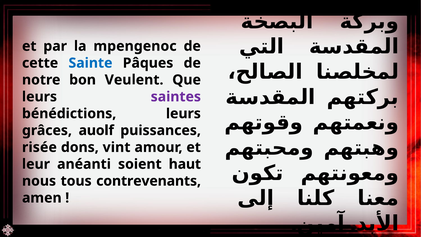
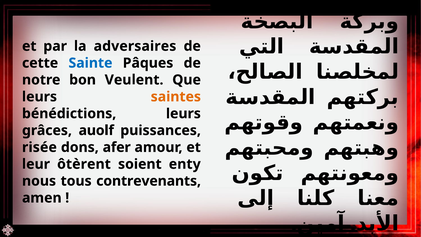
mpengenoc: mpengenoc -> adversaires (135, 46)
saintes colour: purple -> orange (176, 97)
vint: vint -> afer (117, 147)
anéanti: anéanti -> ôtèrent (84, 164)
haut: haut -> enty (185, 164)
